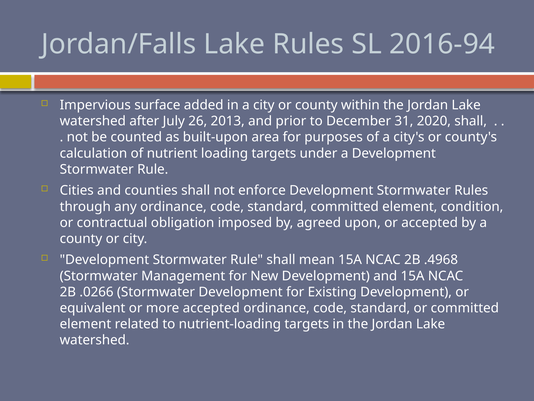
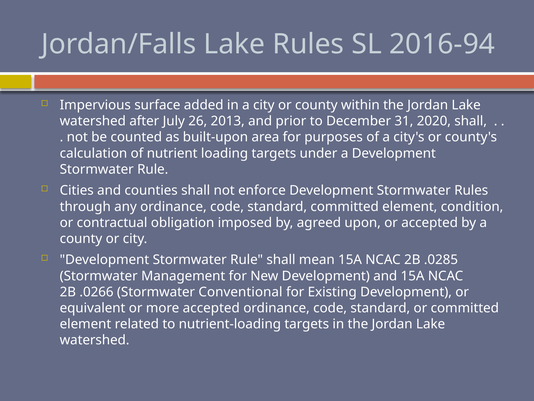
.4968: .4968 -> .0285 (441, 260)
Stormwater Development: Development -> Conventional (240, 292)
